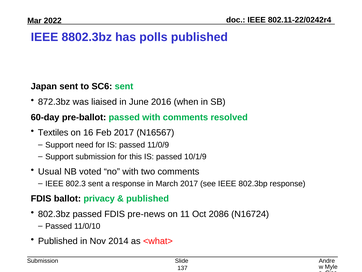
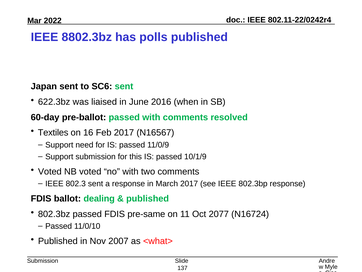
872.3bz: 872.3bz -> 622.3bz (54, 102)
Usual: Usual -> Voted (50, 171)
privacy: privacy -> dealing (99, 198)
pre-news: pre-news -> pre-same (146, 214)
2086: 2086 -> 2077 (219, 214)
2014: 2014 -> 2007 (118, 241)
